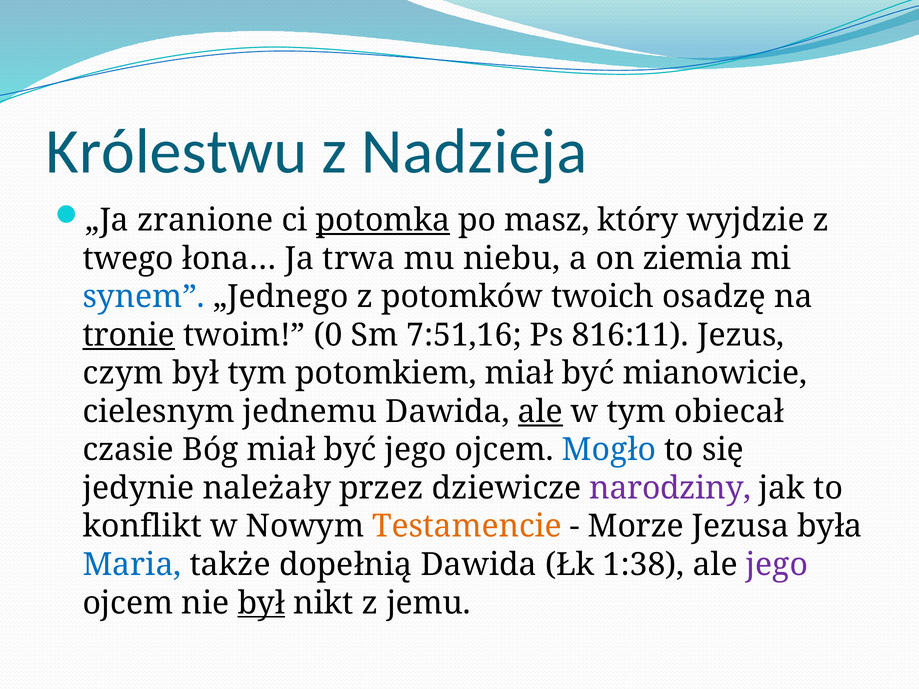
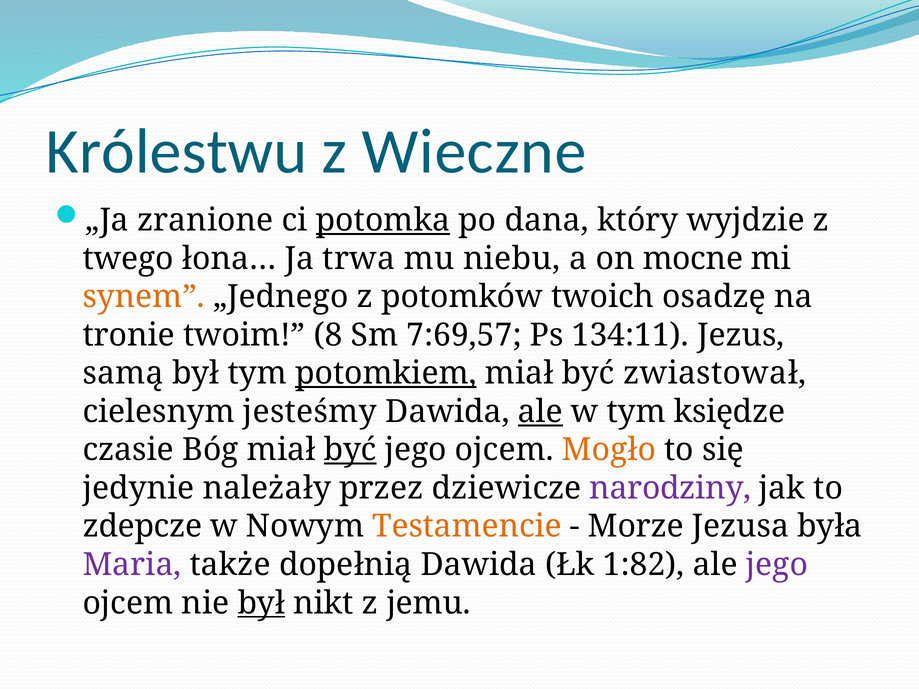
Nadzieja: Nadzieja -> Wieczne (474, 152)
masz: masz -> dana (547, 220)
ziemia: ziemia -> mocne (693, 259)
synem colour: blue -> orange (144, 297)
tronie underline: present -> none (129, 335)
0: 0 -> 8 (328, 335)
7:51,16: 7:51,16 -> 7:69,57 (464, 335)
816:11: 816:11 -> 134:11 (630, 335)
czym: czym -> samą (123, 374)
potomkiem underline: none -> present (386, 374)
mianowicie: mianowicie -> zwiastował (715, 374)
jednemu: jednemu -> jesteśmy (310, 412)
obiecał: obiecał -> księdze (729, 412)
być underline: none -> present (350, 450)
Mogło colour: blue -> orange (609, 450)
konflikt: konflikt -> zdepcze (142, 527)
Maria colour: blue -> purple (132, 565)
1:38: 1:38 -> 1:82 (644, 565)
